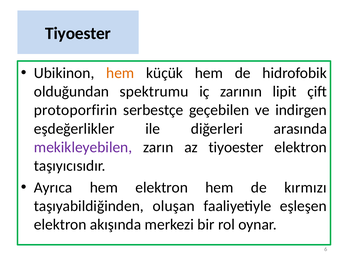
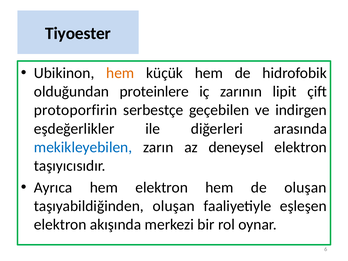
spektrumu: spektrumu -> proteinlere (154, 92)
mekikleyebilen colour: purple -> blue (83, 147)
az tiyoester: tiyoester -> deneysel (236, 147)
de kırmızı: kırmızı -> oluşan (305, 187)
